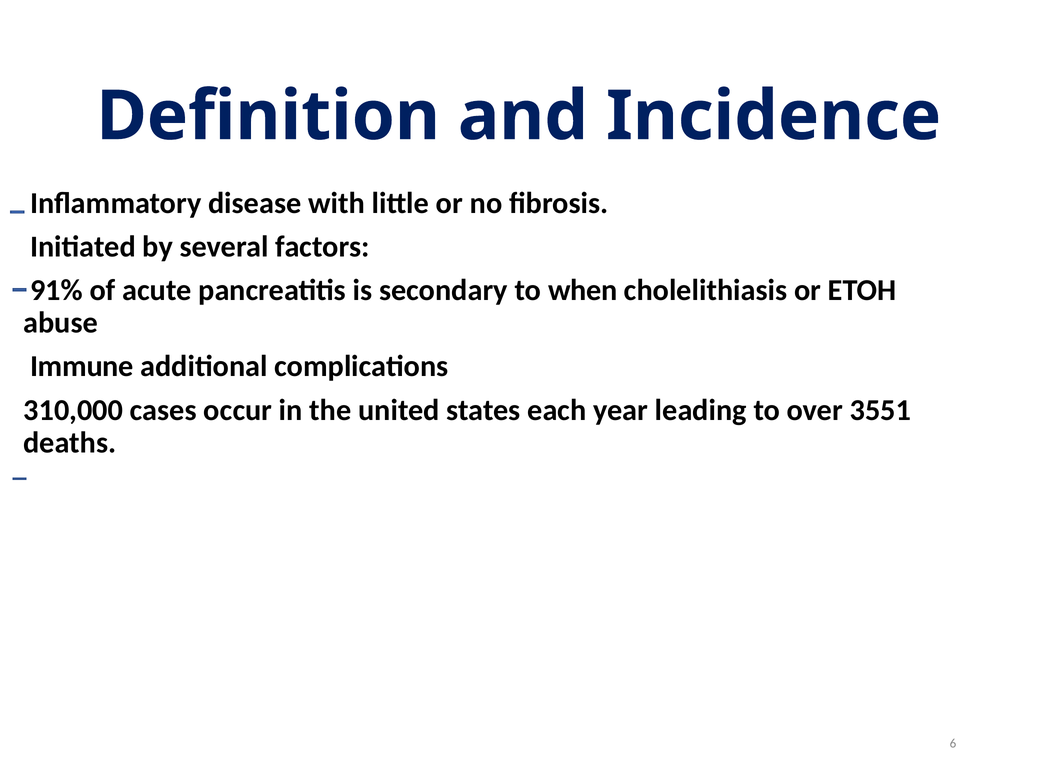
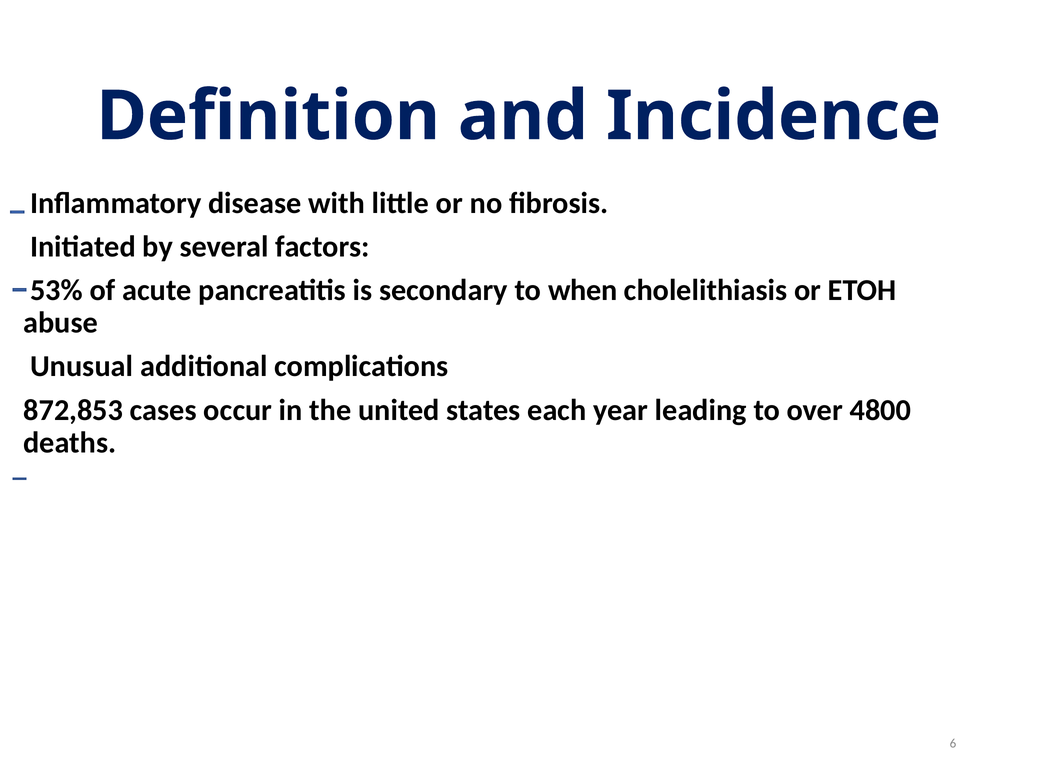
91%: 91% -> 53% (56, 290)
Immune: Immune -> Unusual (82, 366)
310,000: 310,000 -> 872,853 (73, 410)
3551: 3551 -> 4800 (880, 410)
